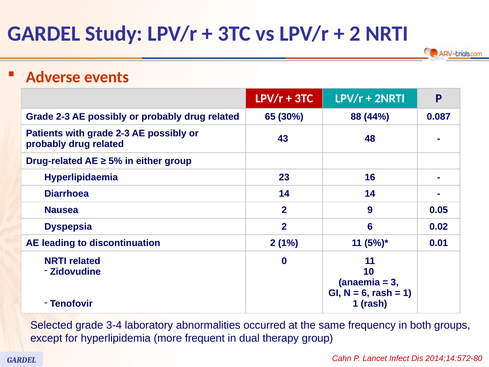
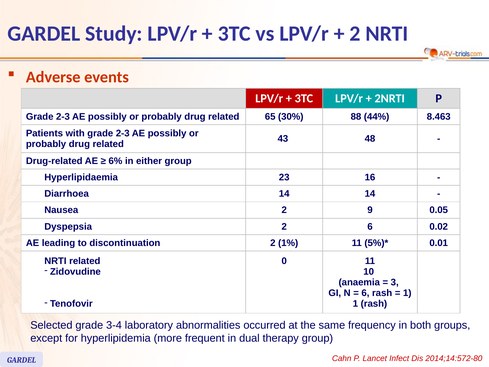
0.087: 0.087 -> 8.463 (439, 117)
5%: 5% -> 6% (115, 161)
